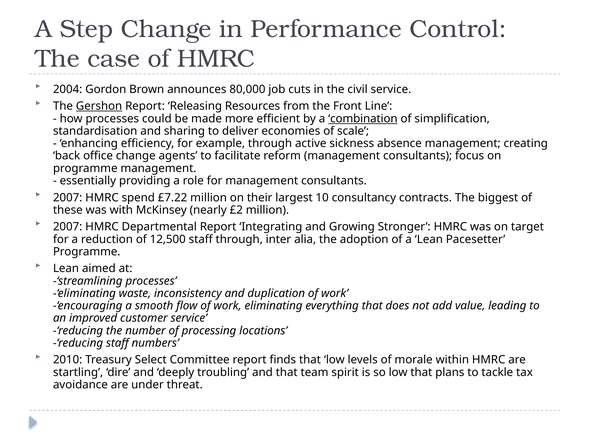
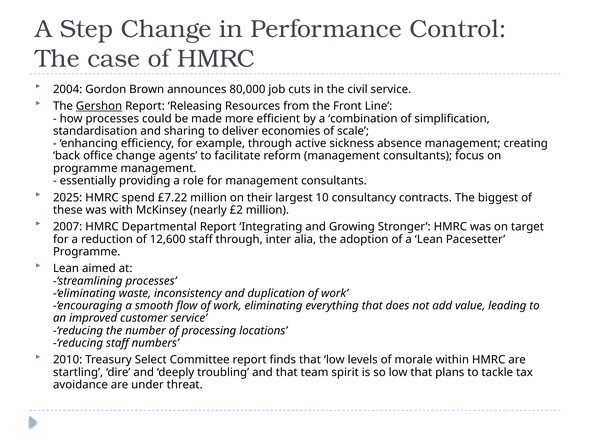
combination underline: present -> none (363, 118)
2007: 2007 -> 2025 (68, 197)
12,500: 12,500 -> 12,600 (168, 239)
